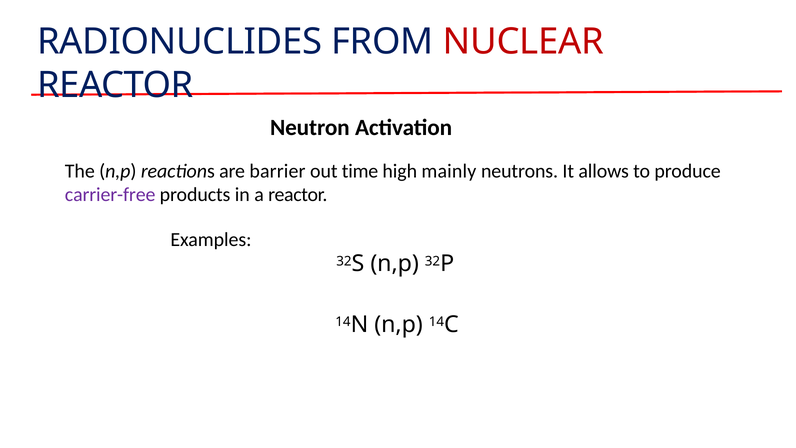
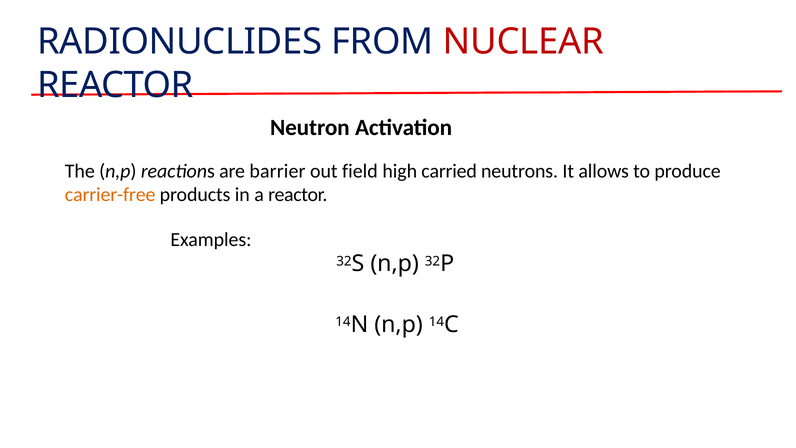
time: time -> field (360, 171)
mainly: mainly -> carried (449, 171)
carrier-free colour: purple -> orange (110, 195)
